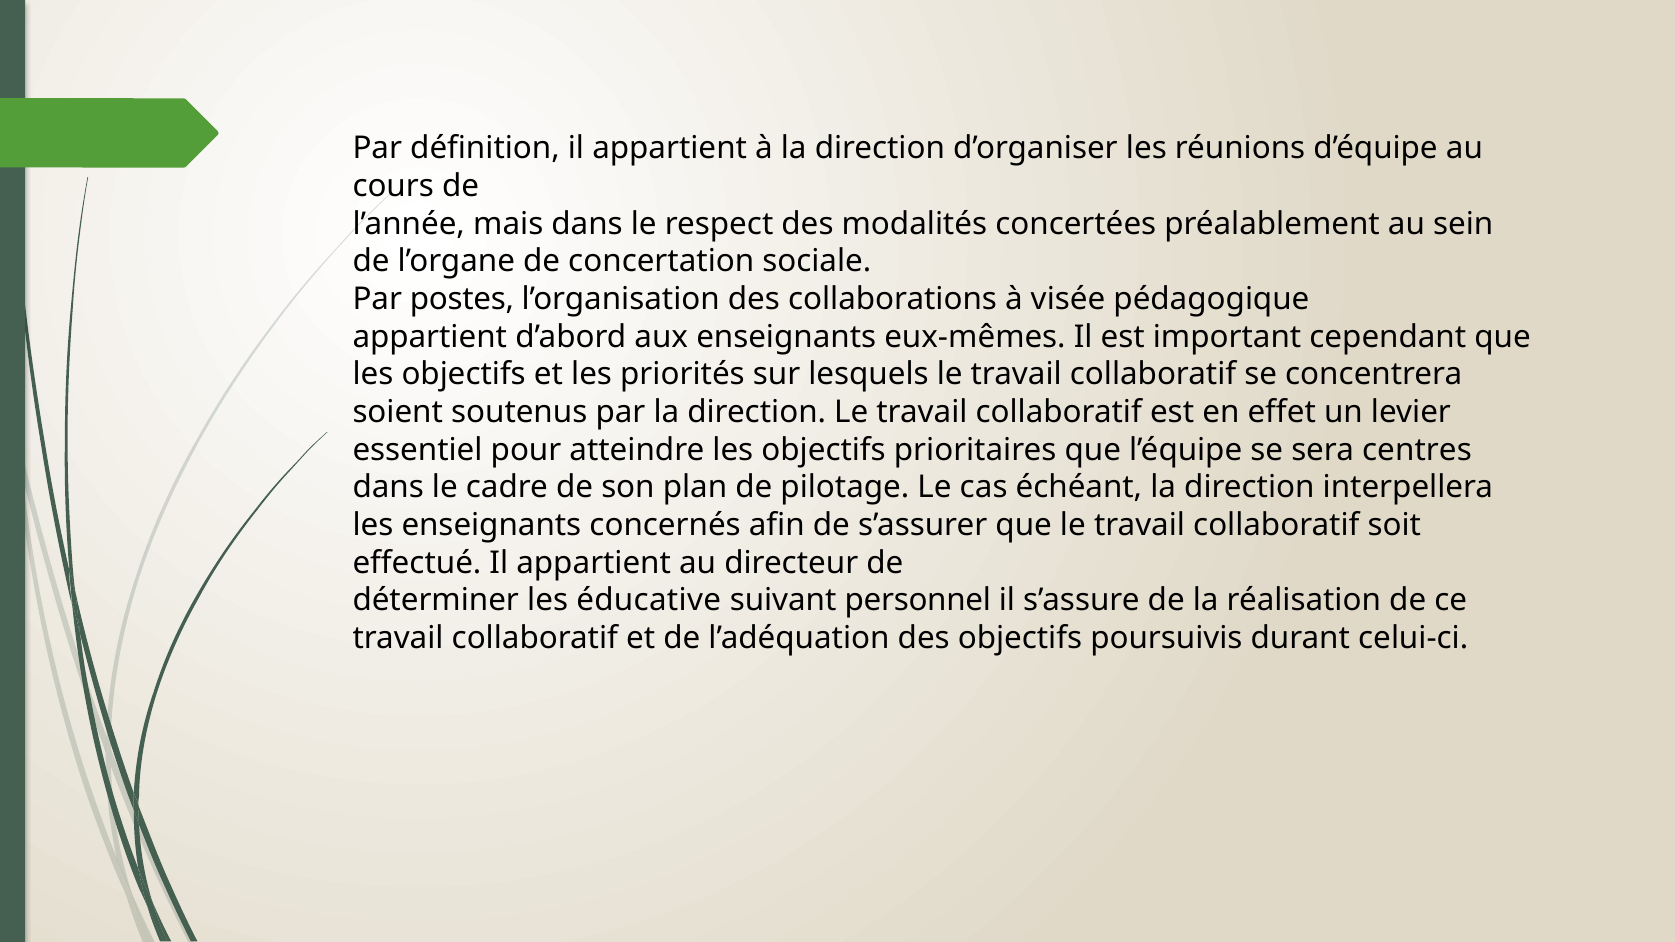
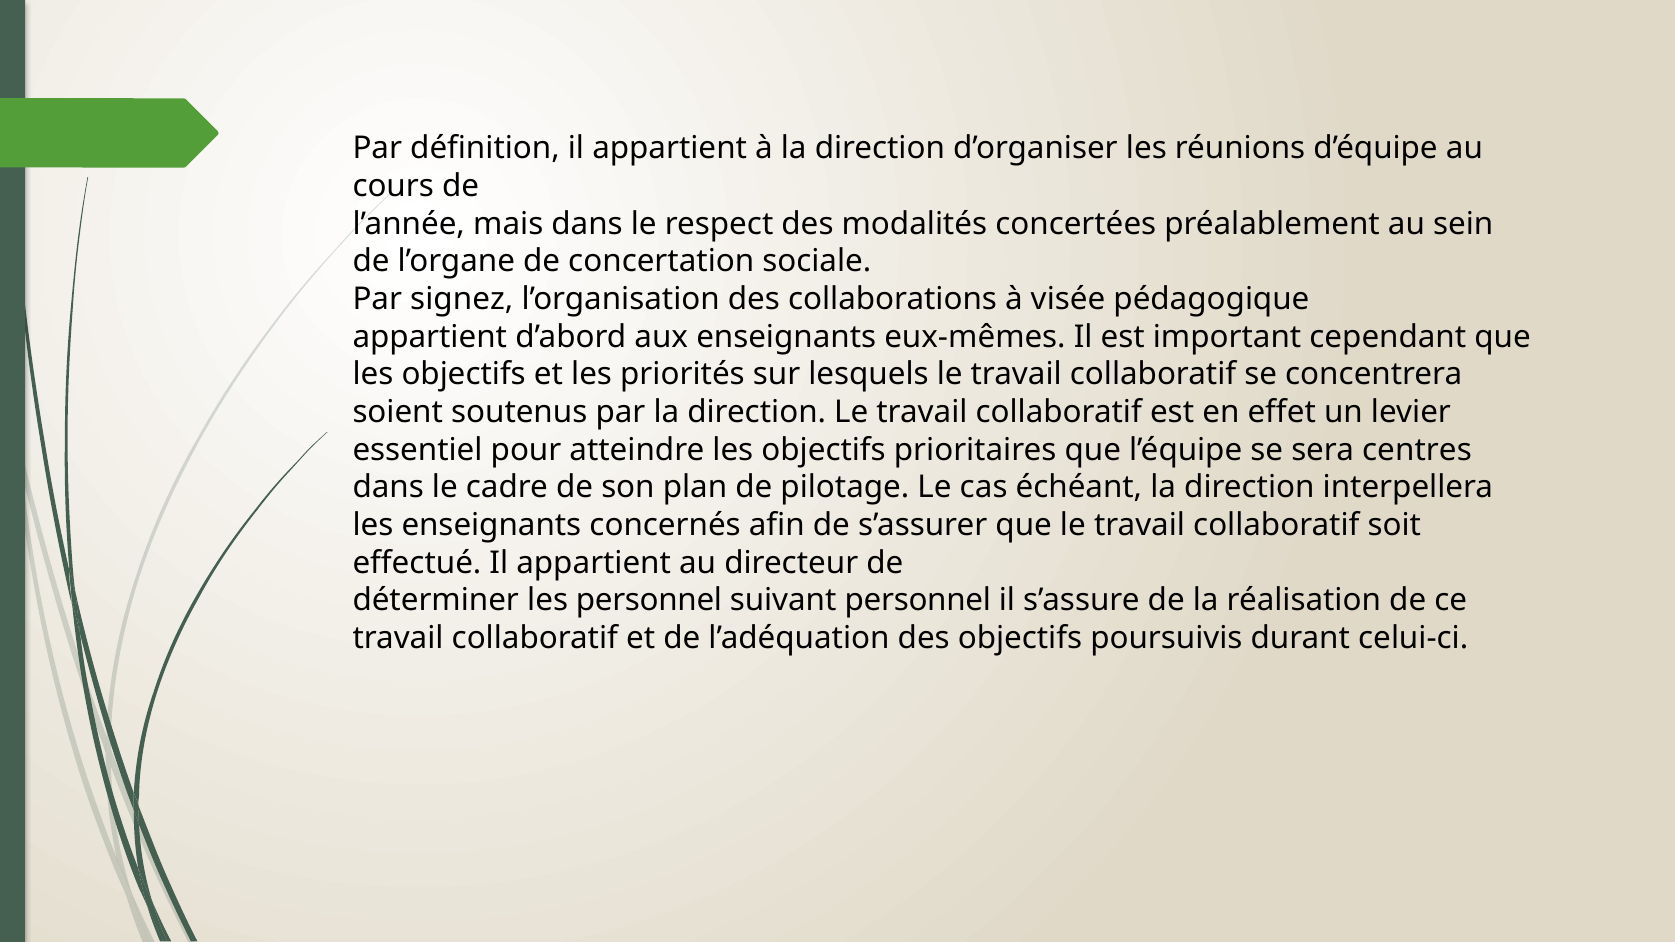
postes: postes -> signez (462, 299)
les éducative: éducative -> personnel (649, 601)
